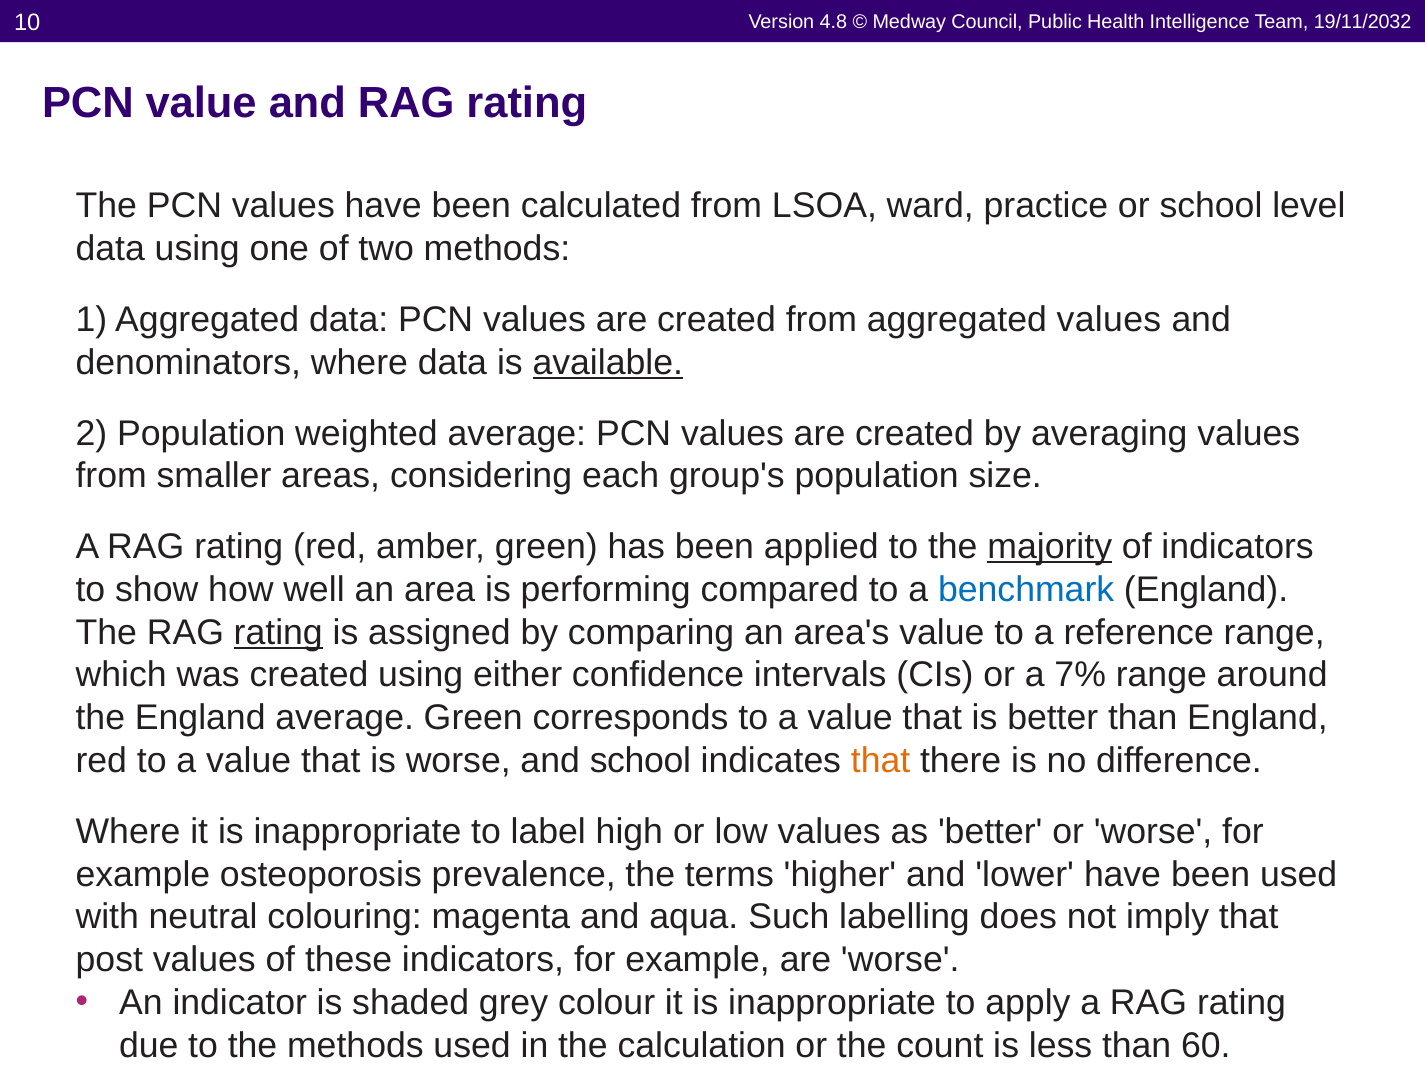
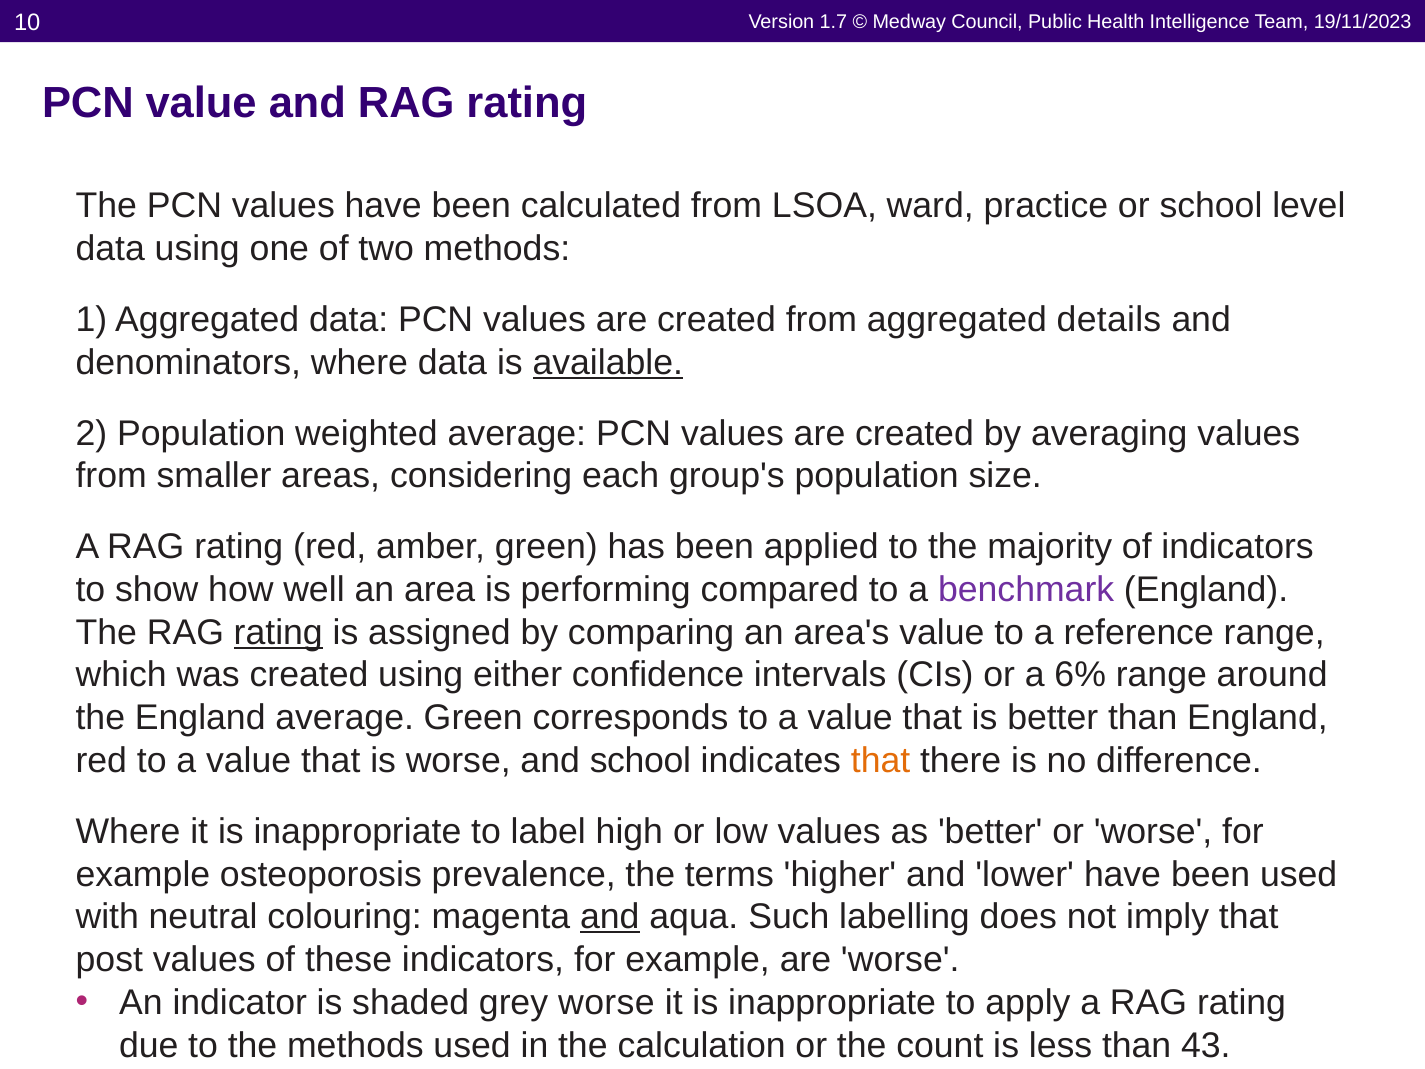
4.8: 4.8 -> 1.7 (833, 22)
19/11/2032: 19/11/2032 -> 19/11/2023 (1363, 22)
aggregated values: values -> details (1109, 320)
majority underline: present -> none (1050, 547)
benchmark colour: blue -> purple (1026, 590)
7%: 7% -> 6% (1080, 675)
and underline: none -> present (610, 917)
grey colour: colour -> worse (606, 1002)
60: 60 -> 43 (1206, 1045)
